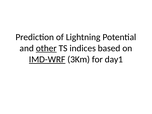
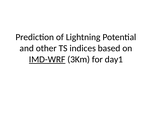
other underline: present -> none (46, 48)
